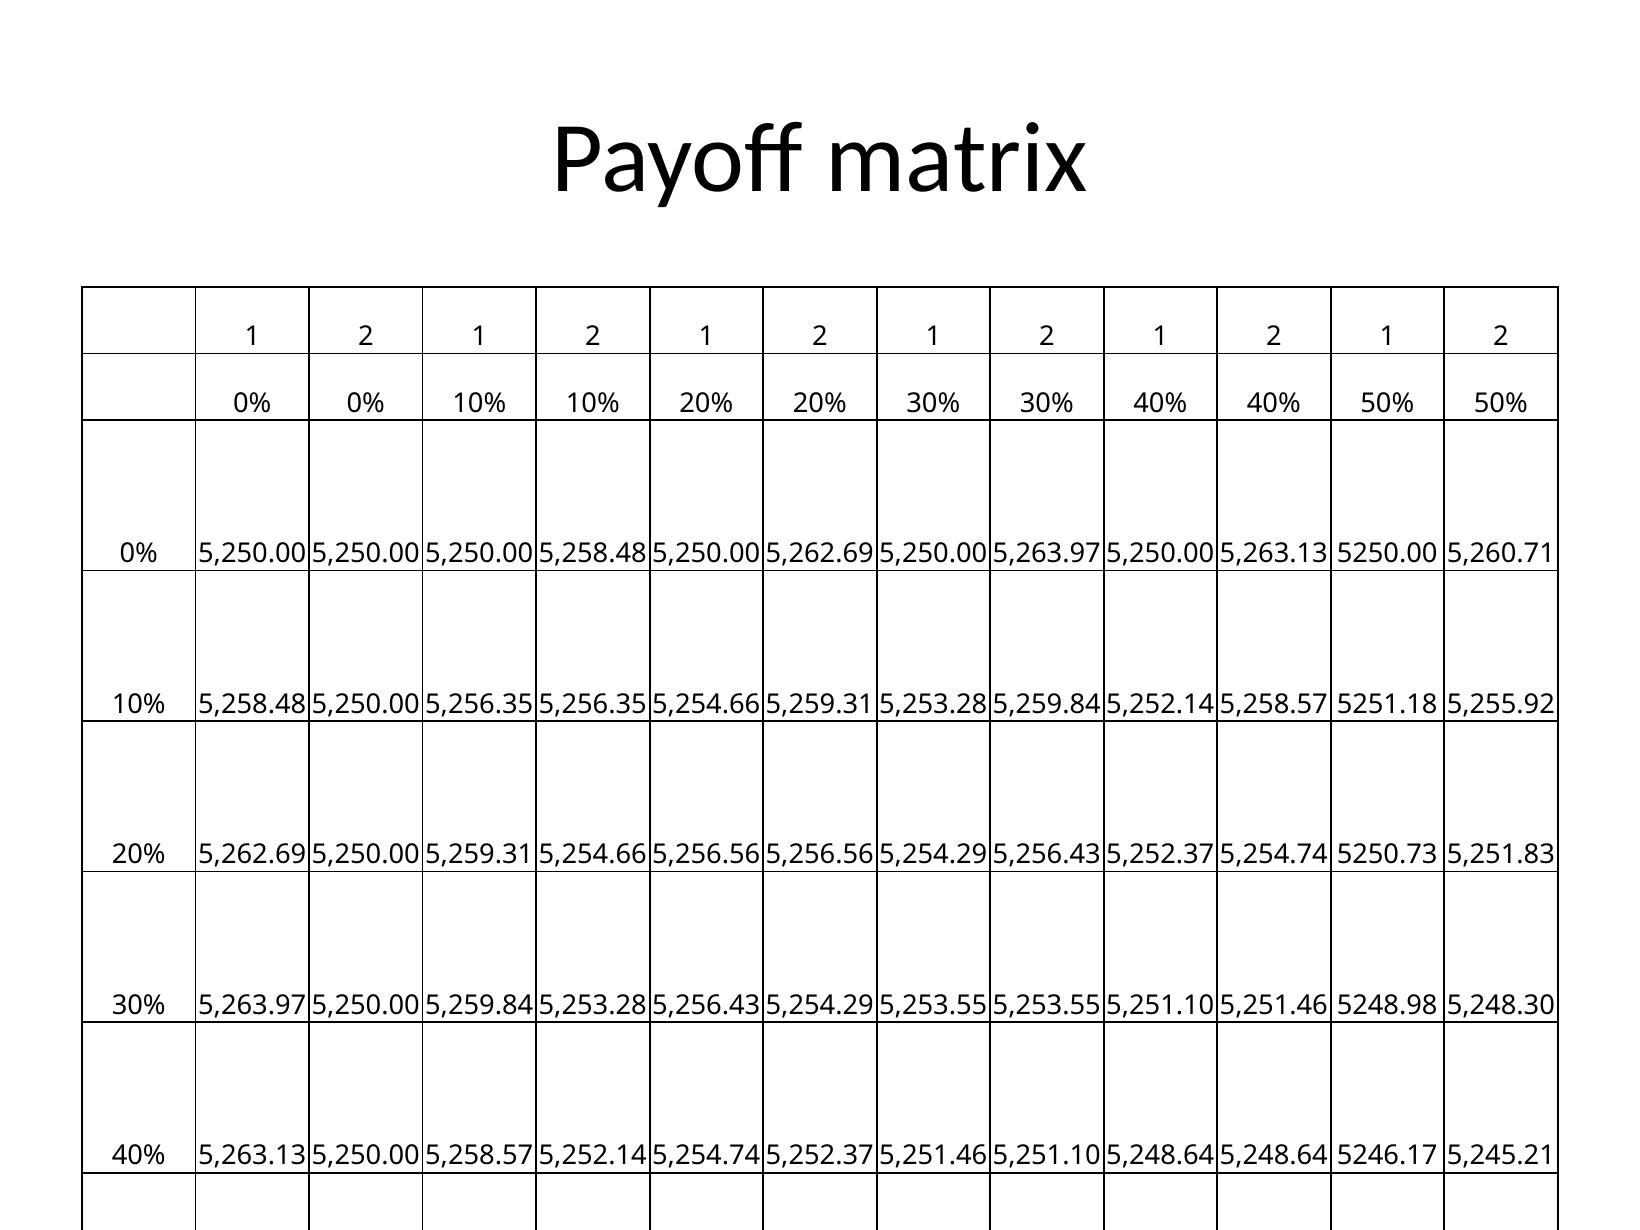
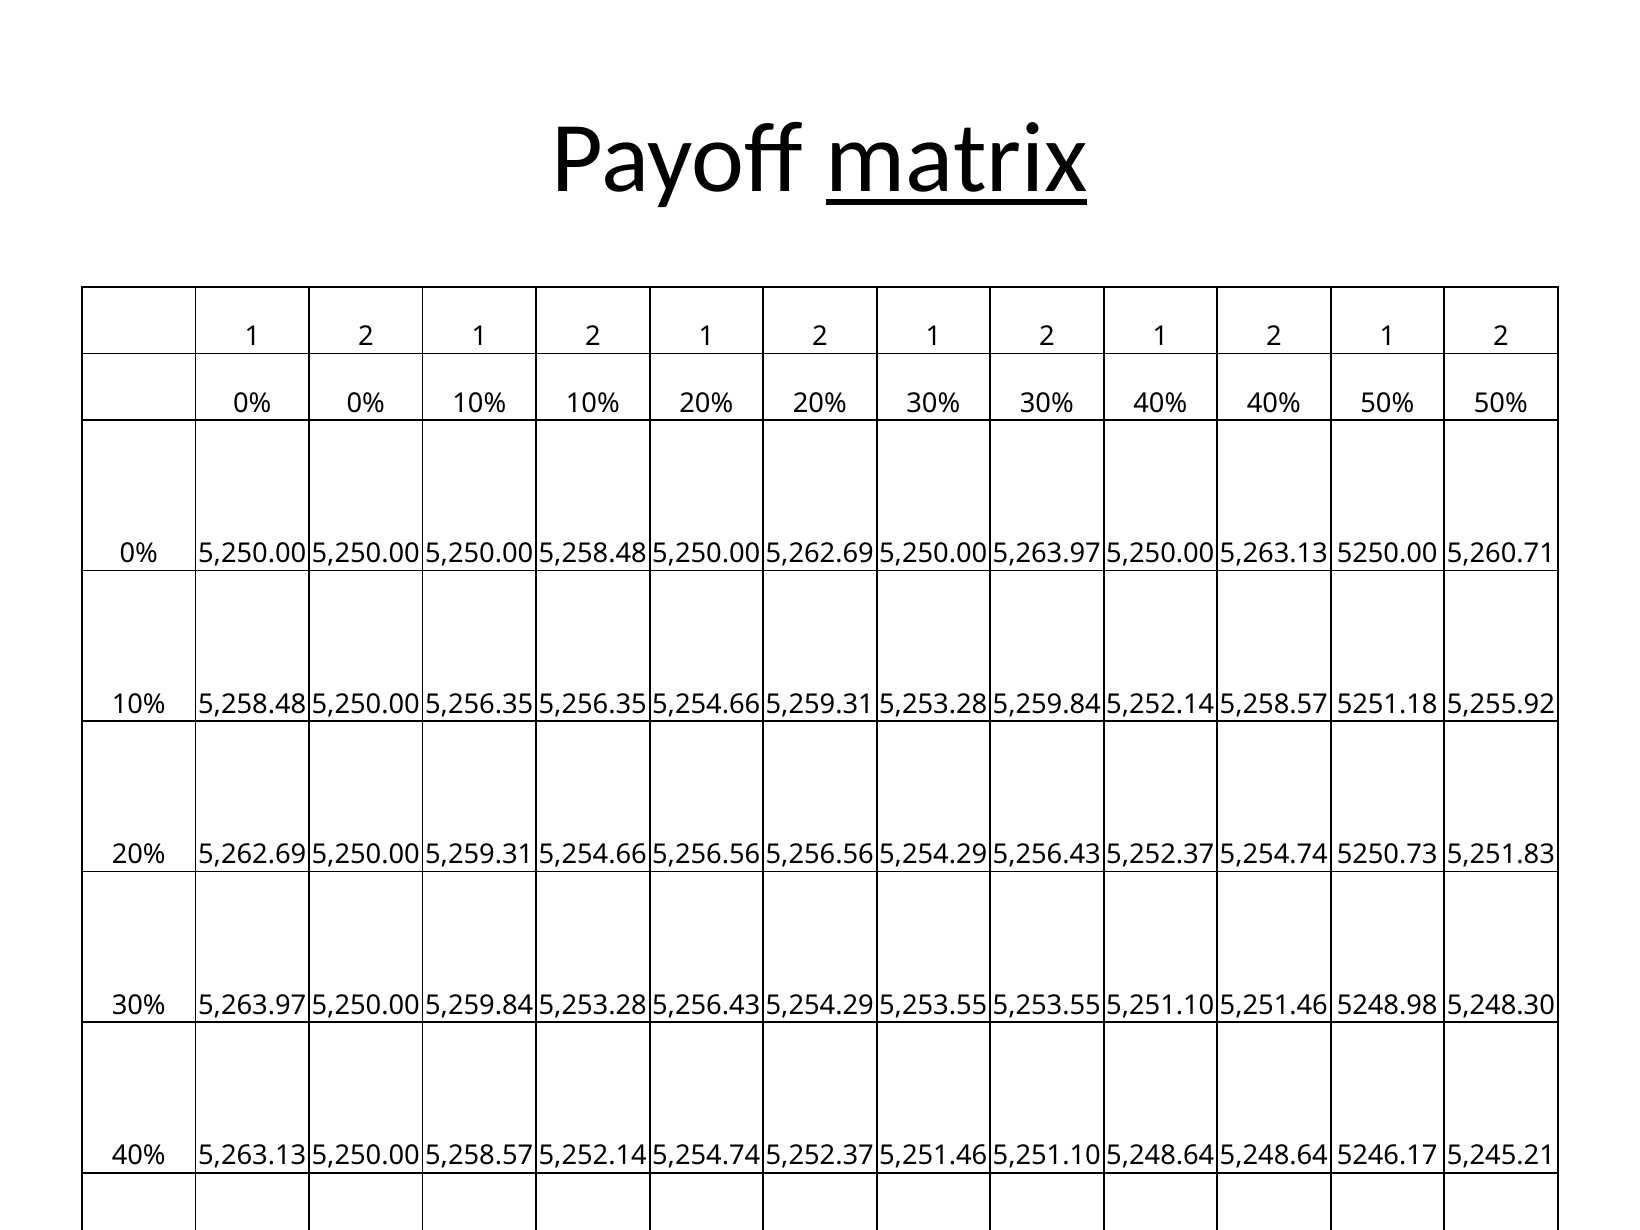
matrix underline: none -> present (957, 159)
